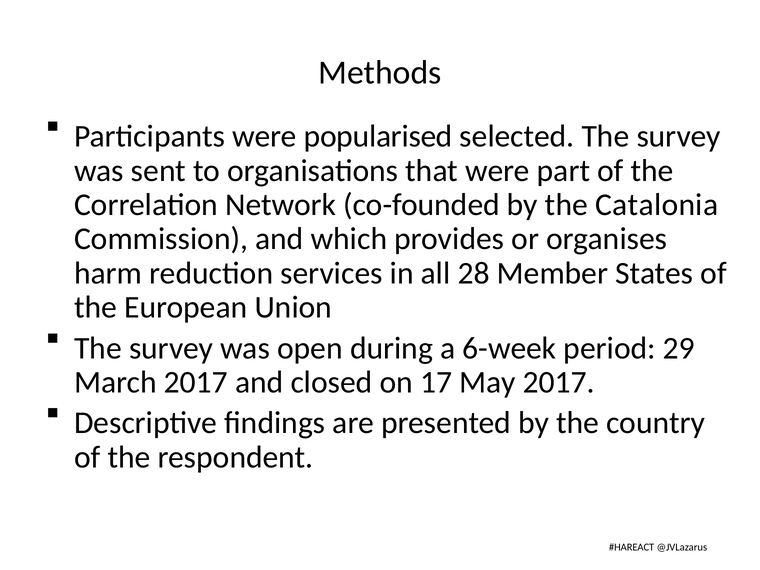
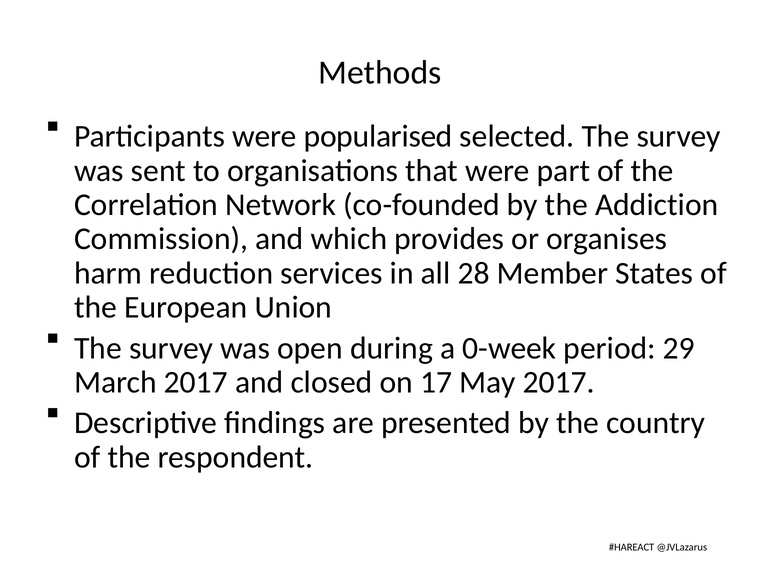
Catalonia: Catalonia -> Addiction (657, 205)
6-week: 6-week -> 0-week (509, 348)
